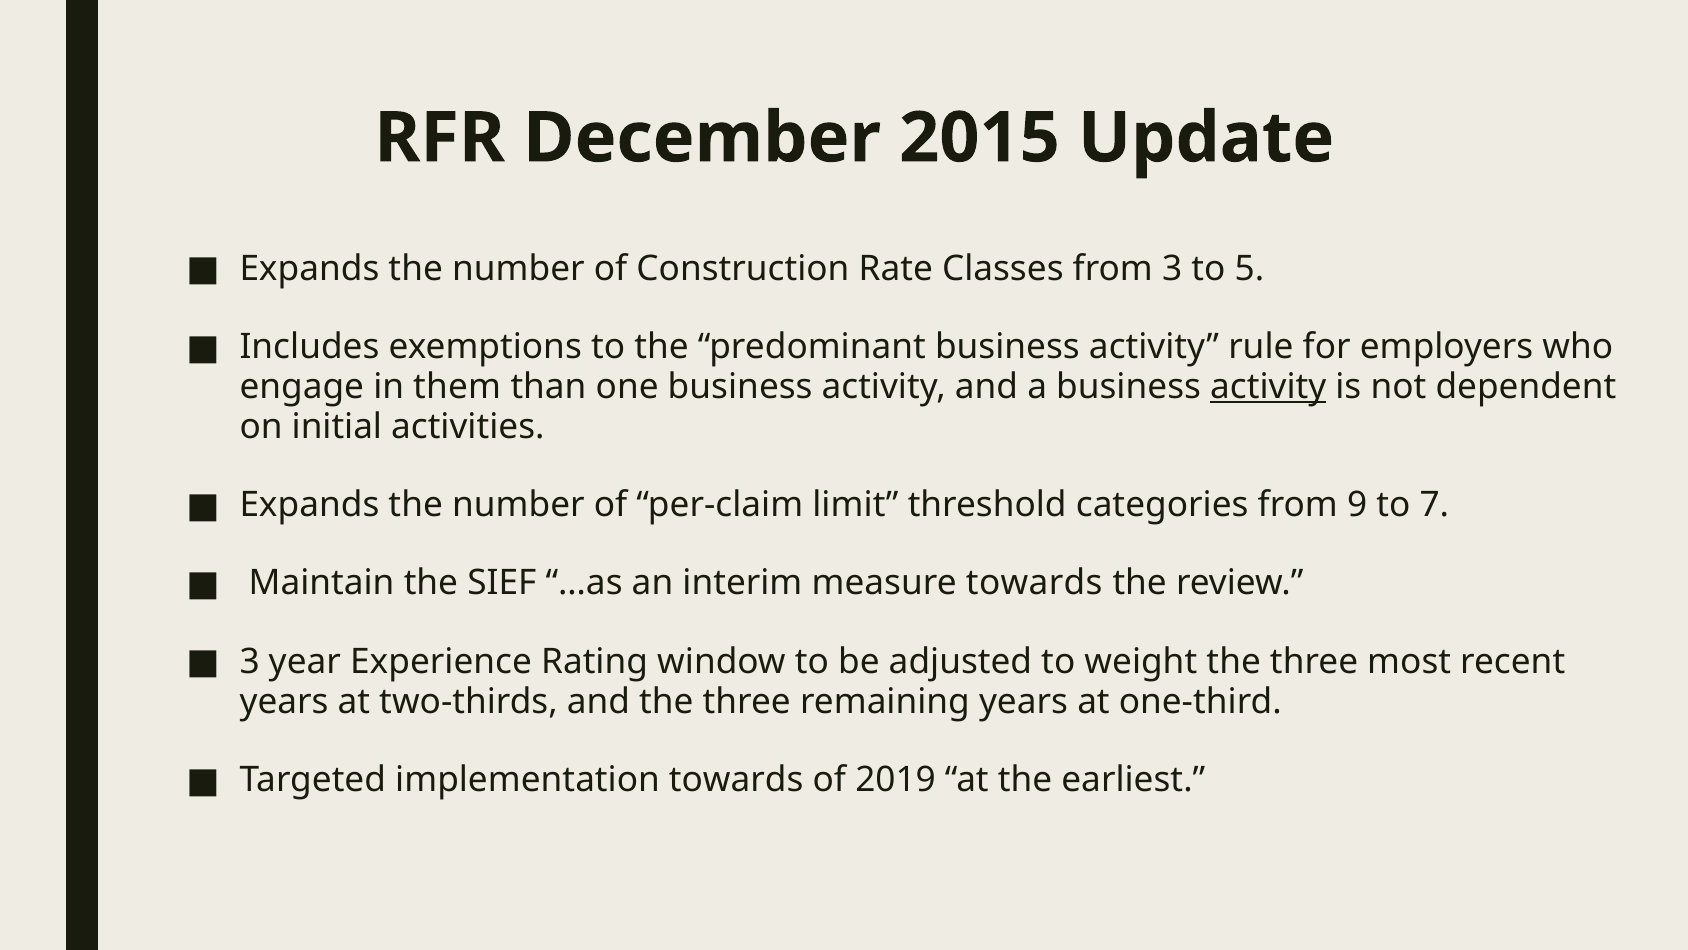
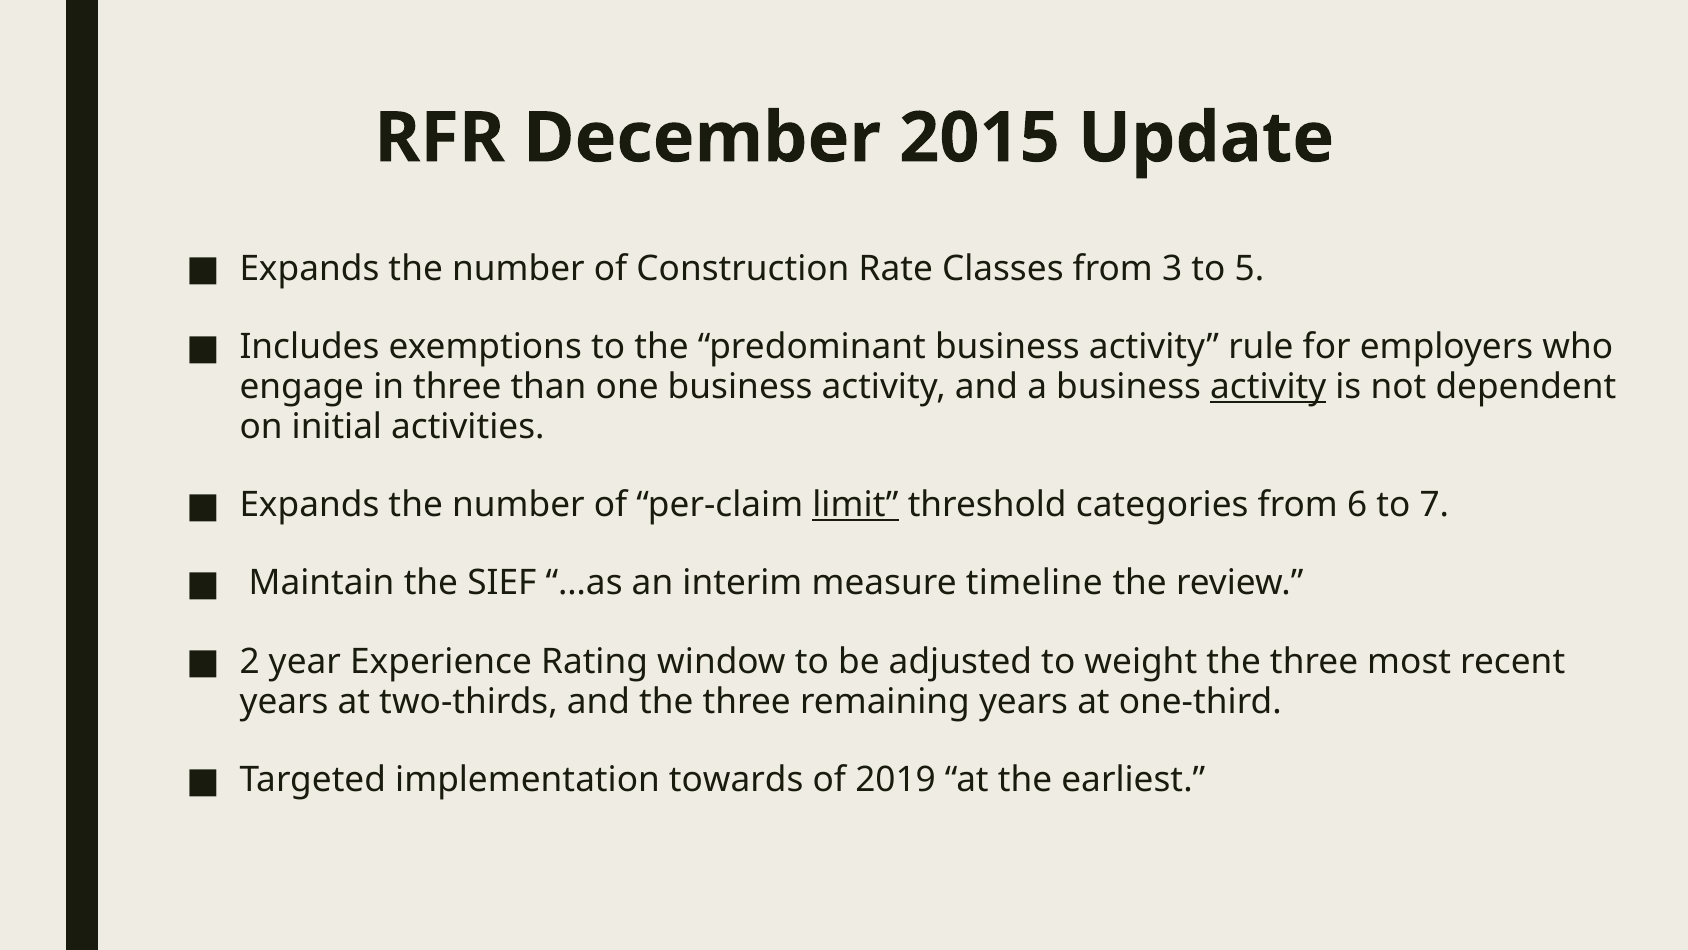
in them: them -> three (457, 387)
limit underline: none -> present (855, 505)
9: 9 -> 6 (1357, 505)
measure towards: towards -> timeline (1034, 583)
3: 3 -> 2 (250, 661)
